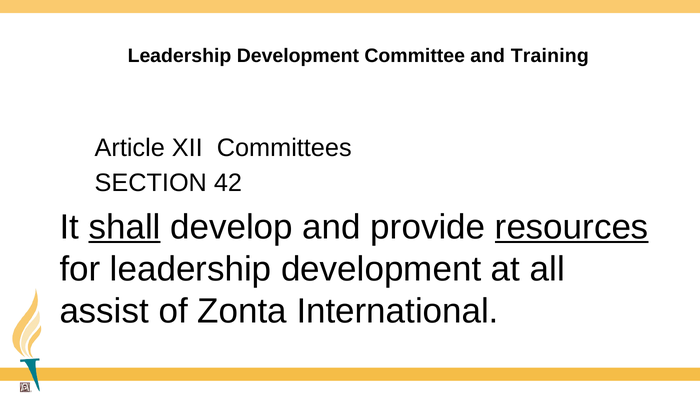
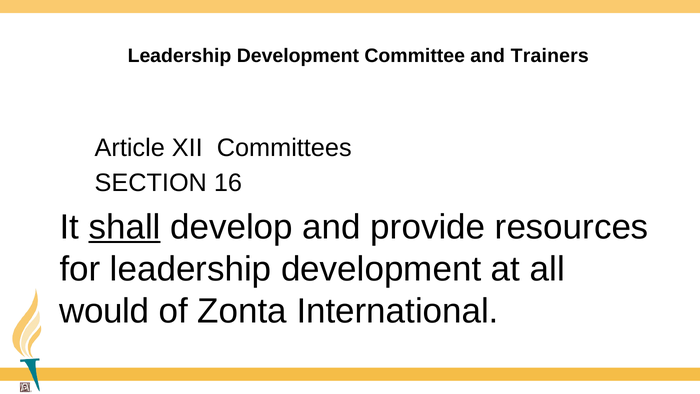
Training: Training -> Trainers (550, 56)
42: 42 -> 16 (228, 183)
resources underline: present -> none (572, 227)
assist: assist -> would (104, 311)
